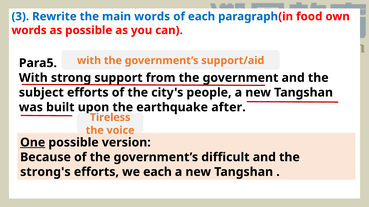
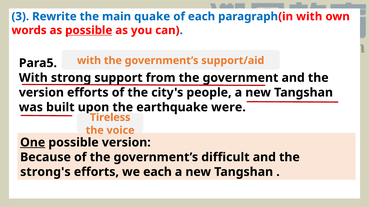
main words: words -> quake (152, 17)
paragraph(in food: food -> with (309, 17)
possible underline: none -> present (89, 30)
subject: subject -> version (41, 93)
after: after -> were (228, 108)
